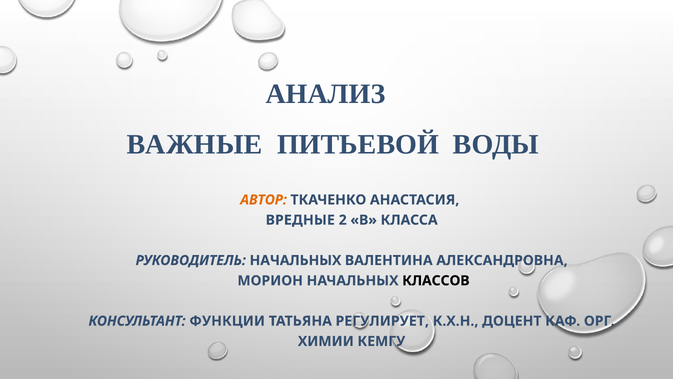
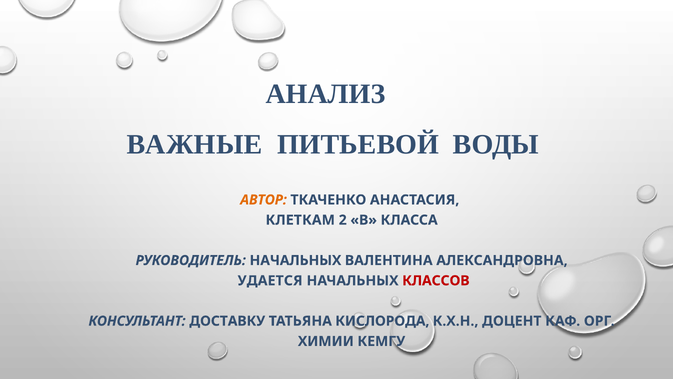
ВРЕДНЫЕ: ВРЕДНЫЕ -> КЛЕТКАМ (300, 220)
МОРИОН: МОРИОН -> УДАЕТСЯ (270, 280)
КЛАССОВ colour: black -> red (436, 280)
ФУНКЦИИ: ФУНКЦИИ -> ДОСТАВКУ (227, 321)
РЕГУЛИРУЕТ: РЕГУЛИРУЕТ -> КИСЛОРОДА (382, 321)
